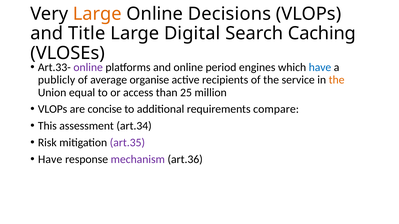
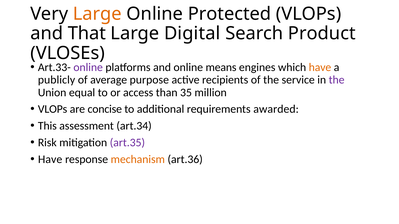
Decisions: Decisions -> Protected (230, 14)
Title: Title -> That (87, 34)
Caching: Caching -> Product (322, 34)
period: period -> means (221, 67)
have colour: blue -> orange (320, 67)
organise: organise -> purpose (149, 80)
the colour: orange -> purple (337, 80)
25: 25 -> 35 (186, 93)
compare: compare -> awarded (276, 109)
mechanism colour: purple -> orange (138, 160)
